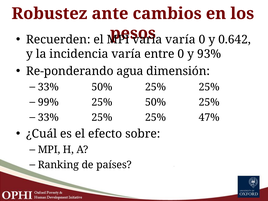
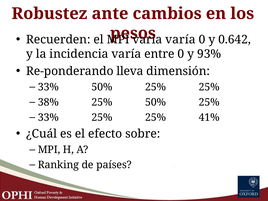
agua: agua -> lleva (130, 71)
99%: 99% -> 38% (48, 102)
47%: 47% -> 41% (209, 117)
